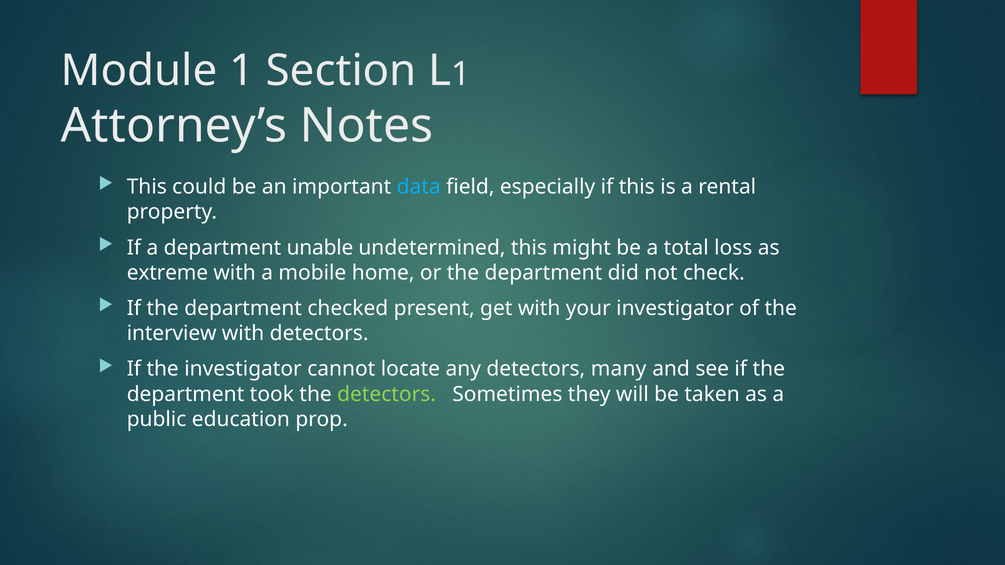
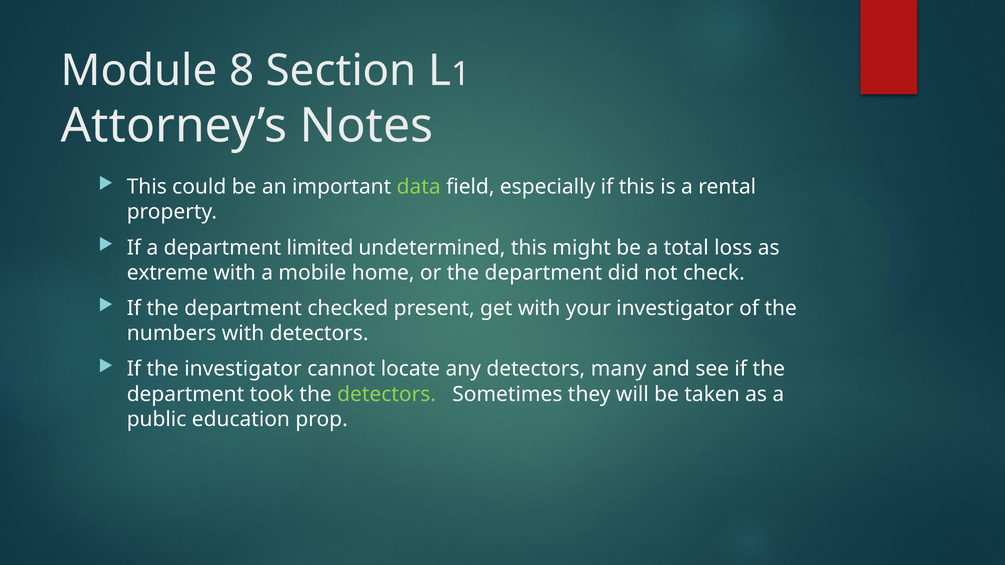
Module 1: 1 -> 8 (242, 71)
data colour: light blue -> light green (419, 187)
unable: unable -> limited (320, 248)
interview: interview -> numbers (172, 334)
